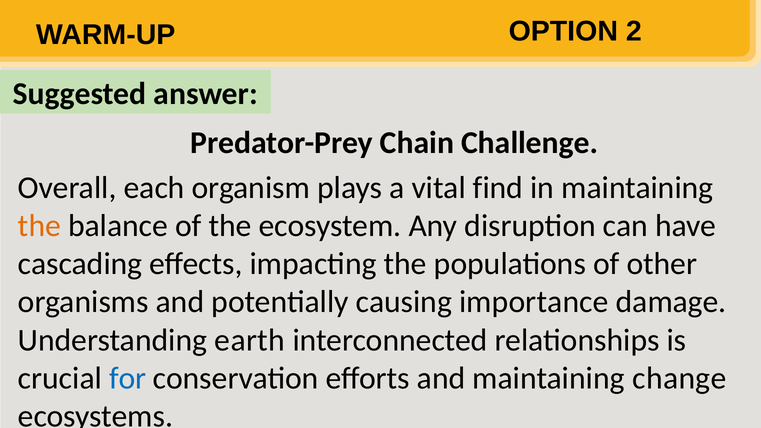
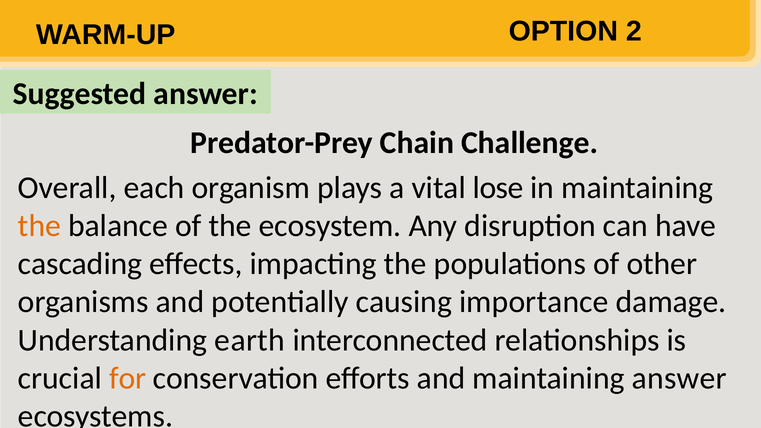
find: find -> lose (498, 188)
for colour: blue -> orange (128, 378)
maintaining change: change -> answer (679, 378)
